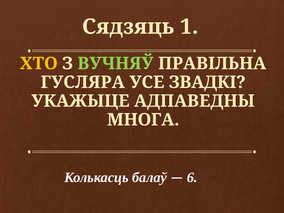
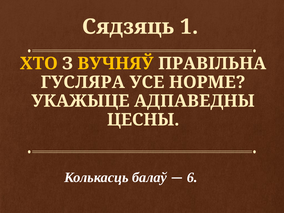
ВУЧНЯЎ colour: light green -> yellow (115, 64)
ЗВАДКІ: ЗВАДКІ -> НОРМЕ (207, 82)
МНОГА: МНОГА -> ЦЕСНЫ (143, 120)
